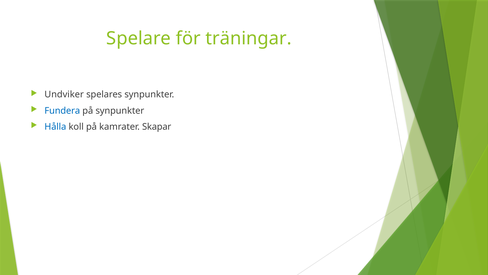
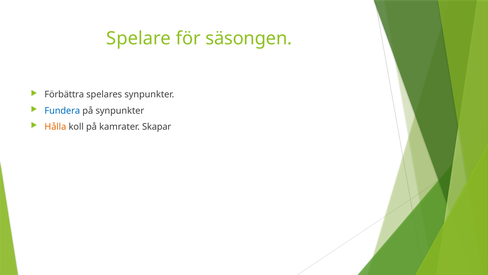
träningar: träningar -> säsongen (249, 38)
Undviker: Undviker -> Förbättra (64, 94)
Hålla colour: blue -> orange (55, 127)
